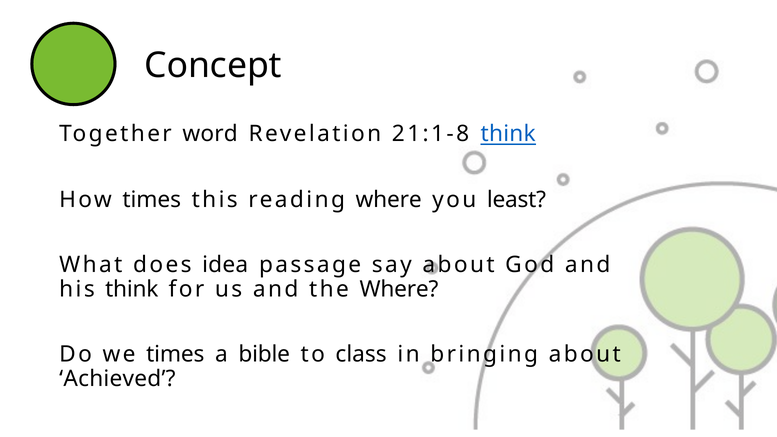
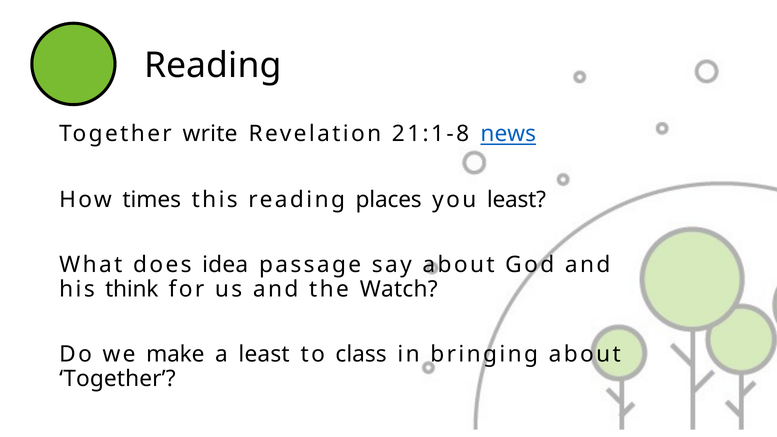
Concept: Concept -> Reading (213, 65)
word: word -> write (210, 134)
21:1-8 think: think -> news (508, 134)
reading where: where -> places (389, 200)
the Where: Where -> Watch (399, 289)
we times: times -> make (175, 354)
a bible: bible -> least (264, 354)
Achieved: Achieved -> Together (117, 379)
